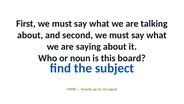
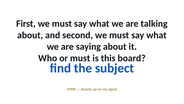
or noun: noun -> must (80, 58)
